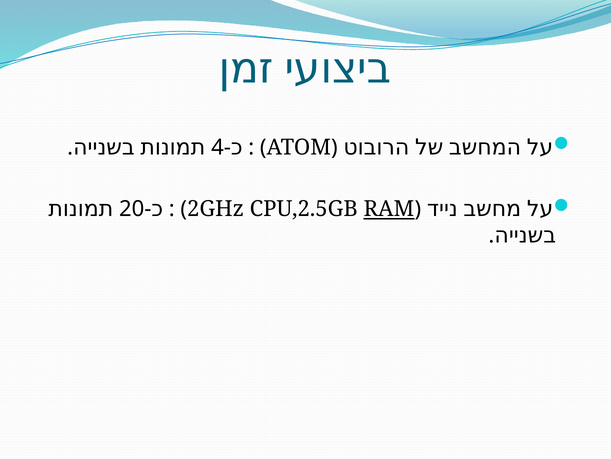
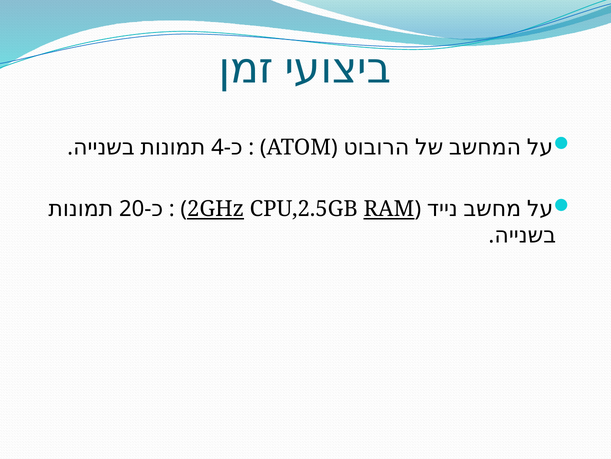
2GHz underline: none -> present (216, 209)
